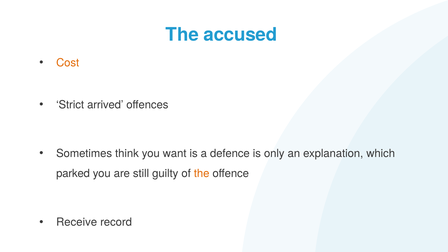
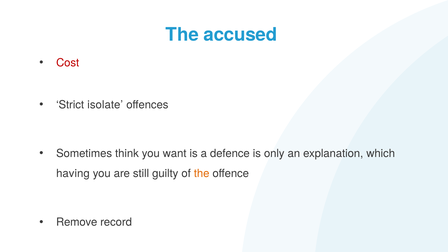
Cost colour: orange -> red (68, 63)
arrived: arrived -> isolate (105, 105)
parked: parked -> having (73, 174)
Receive: Receive -> Remove (77, 222)
